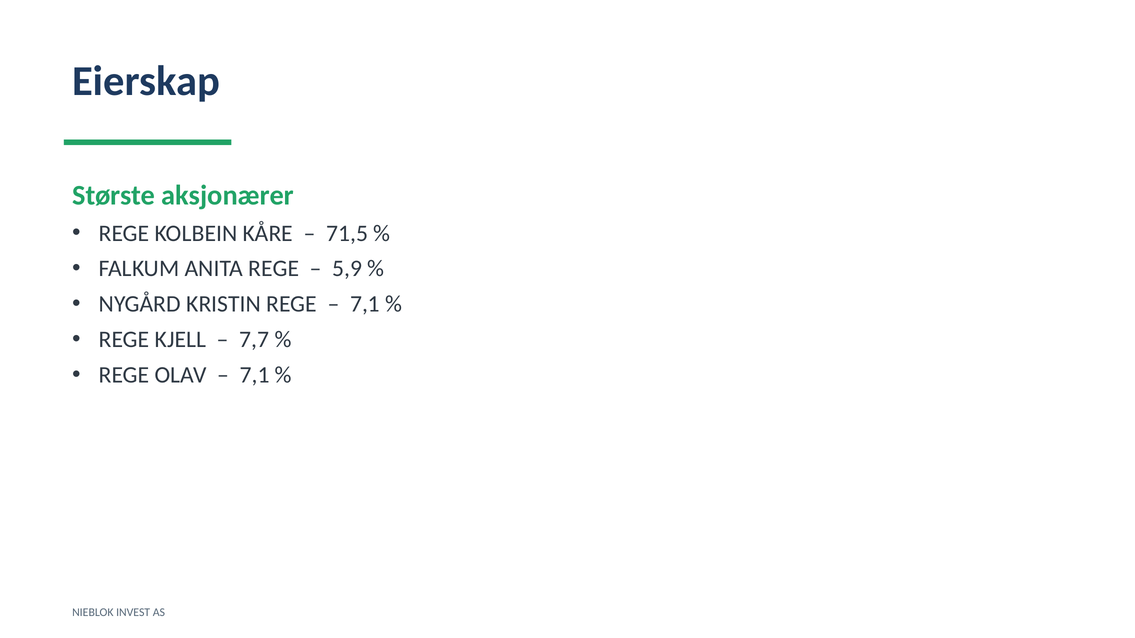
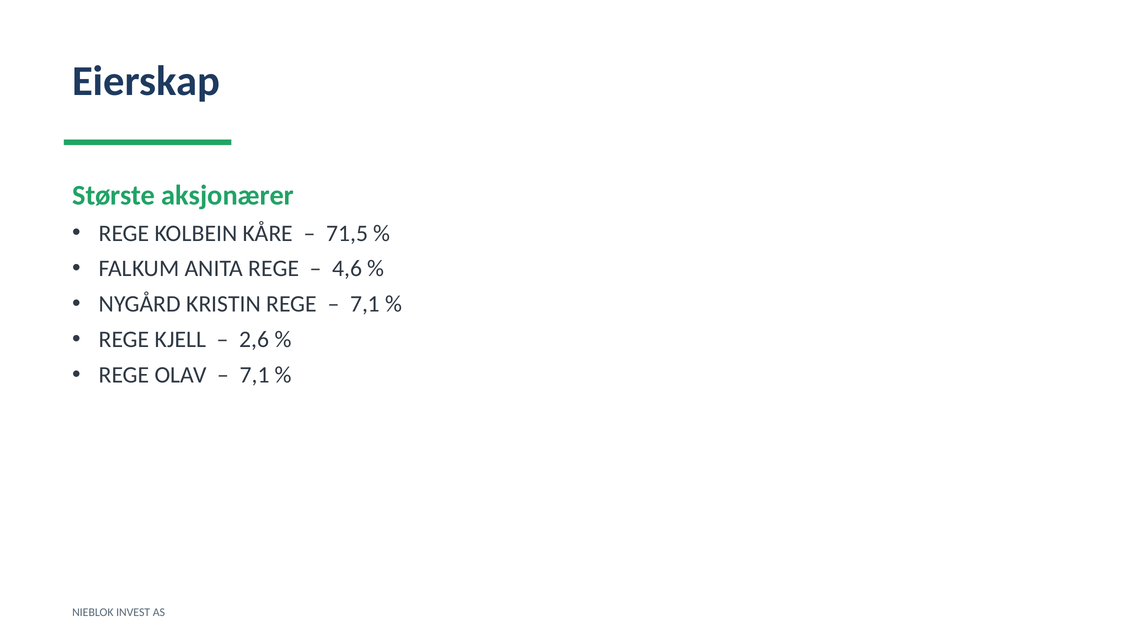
5,9: 5,9 -> 4,6 (347, 269)
7,7: 7,7 -> 2,6 (254, 340)
